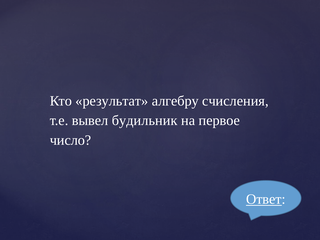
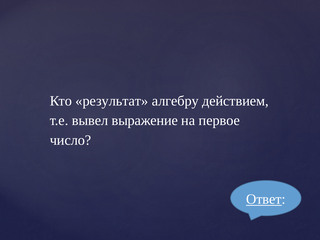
счисления: счисления -> действием (235, 101)
будильник: будильник -> выражение (145, 121)
